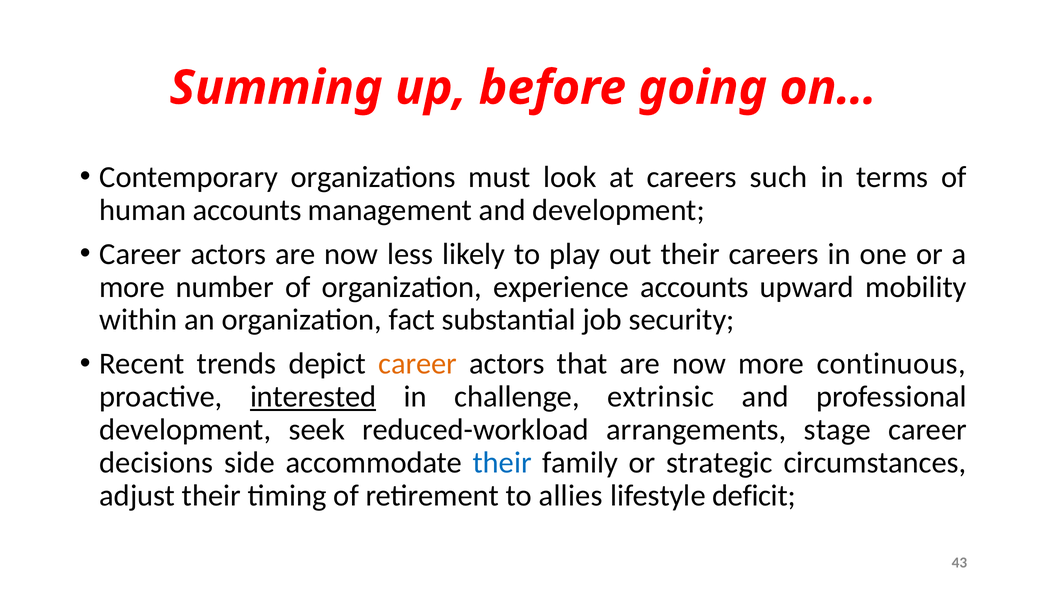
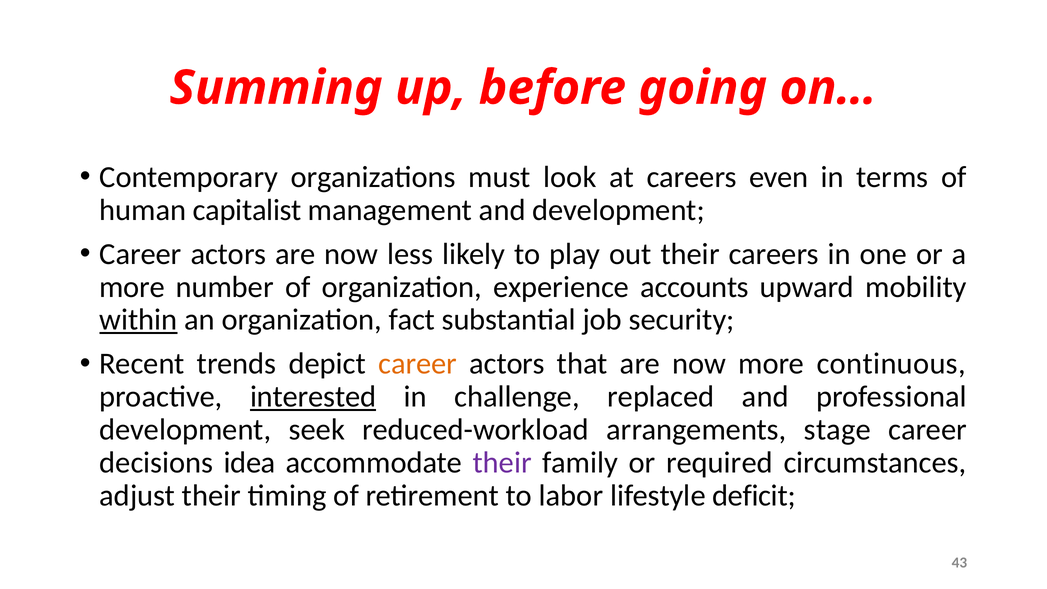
such: such -> even (779, 177)
human accounts: accounts -> capitalist (247, 210)
within underline: none -> present (138, 320)
extrinsic: extrinsic -> replaced (661, 397)
side: side -> idea (250, 463)
their colour: blue -> purple (502, 463)
strategic: strategic -> required (719, 463)
allies: allies -> labor (571, 496)
